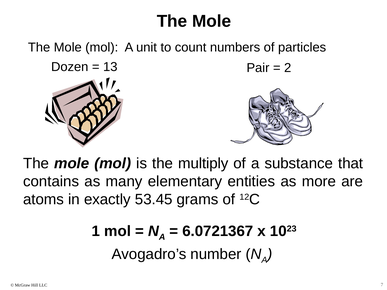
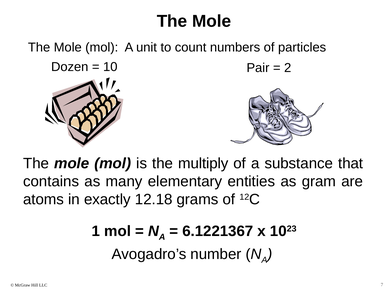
13: 13 -> 10 (110, 67)
more: more -> gram (319, 182)
53.45: 53.45 -> 12.18 (154, 200)
6.0721367: 6.0721367 -> 6.1221367 (218, 231)
